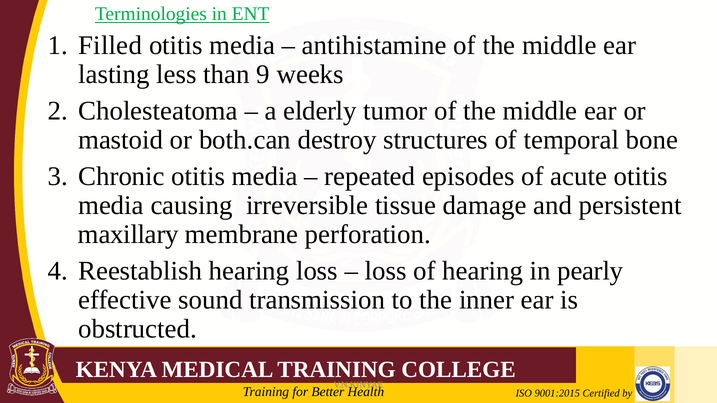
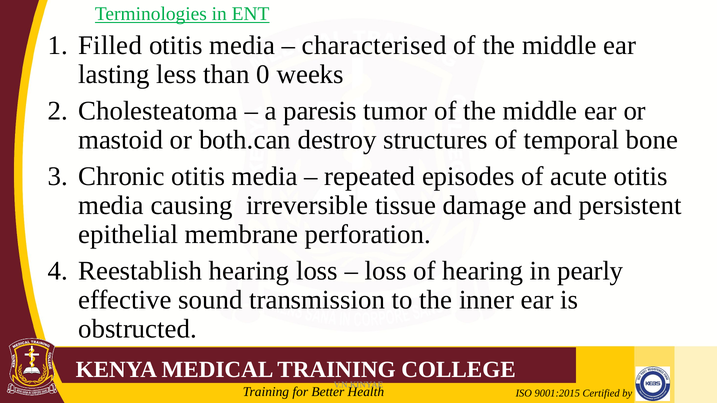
antihistamine: antihistamine -> characterised (374, 45)
9: 9 -> 0 (263, 74)
elderly: elderly -> paresis (320, 111)
maxillary: maxillary -> epithelial (128, 235)
